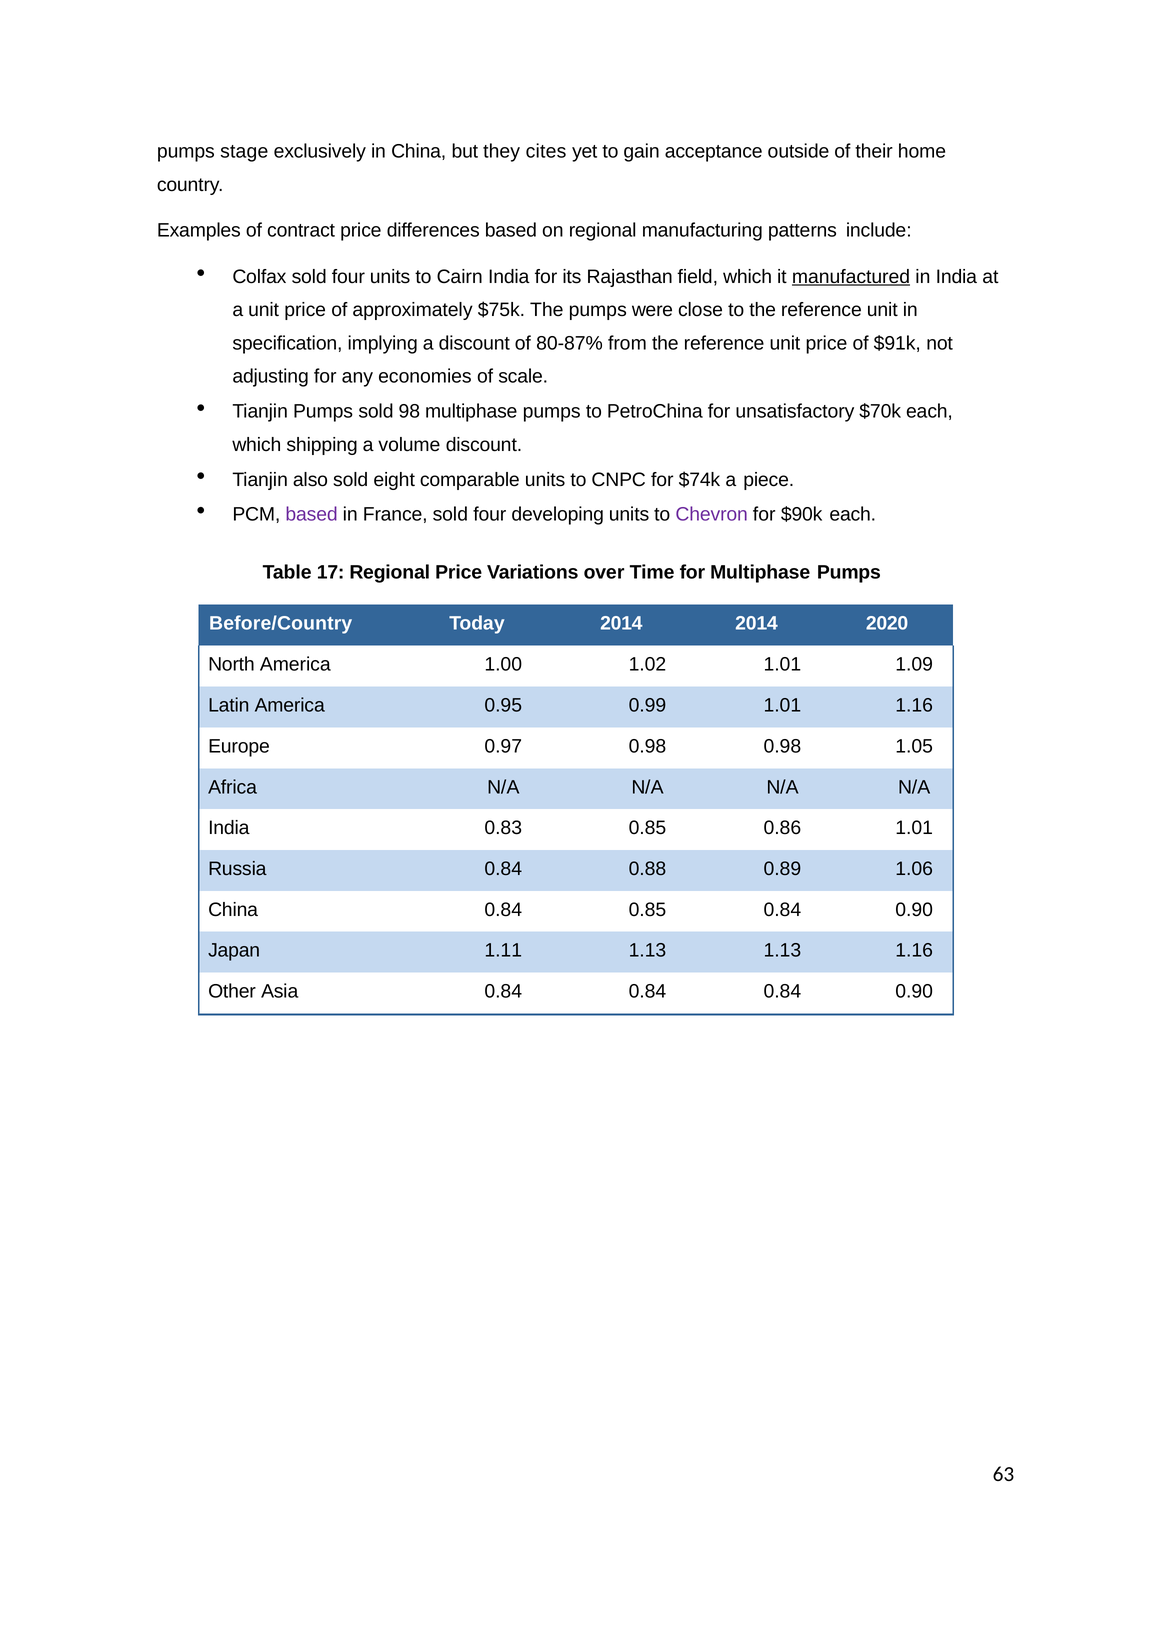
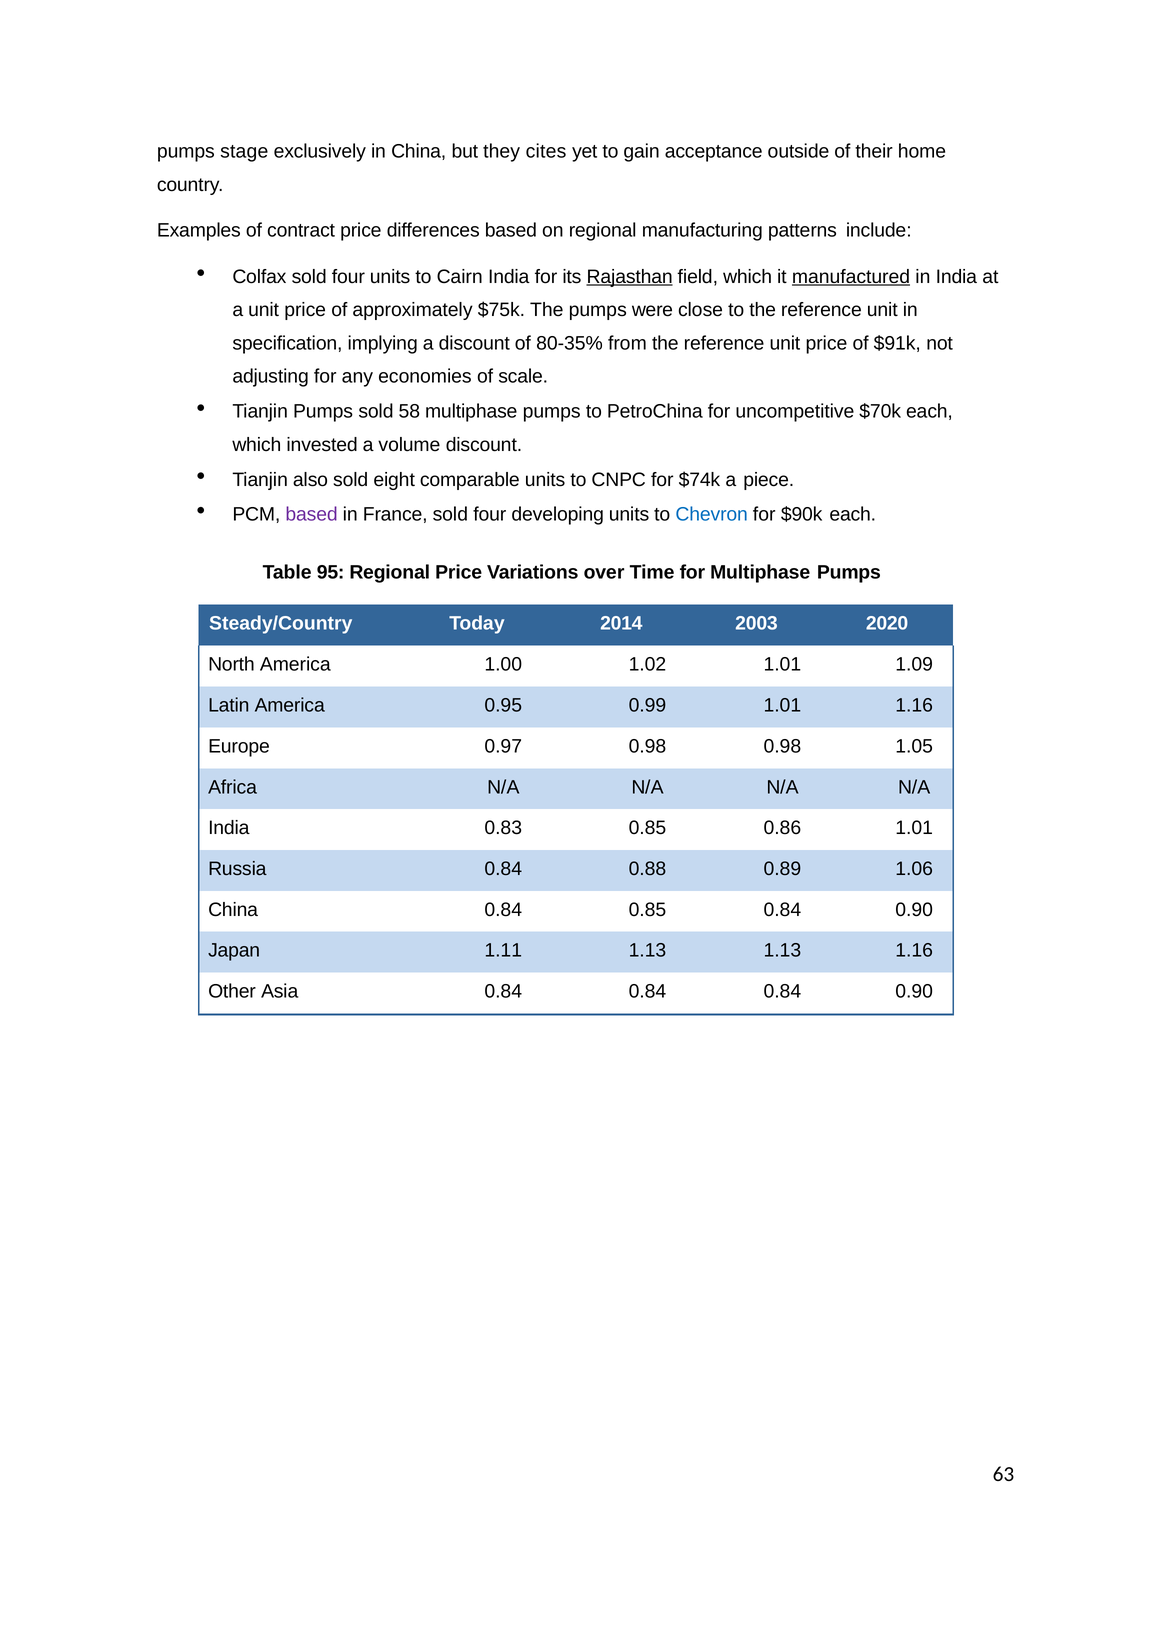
Rajasthan underline: none -> present (630, 277)
80-87%: 80-87% -> 80-35% (570, 343)
98: 98 -> 58 (409, 411)
unsatisfactory: unsatisfactory -> uncompetitive (795, 411)
shipping: shipping -> invested (322, 445)
Chevron colour: purple -> blue (712, 514)
17: 17 -> 95 (331, 572)
Before/Country: Before/Country -> Steady/Country (281, 623)
2014 2014: 2014 -> 2003 (757, 623)
